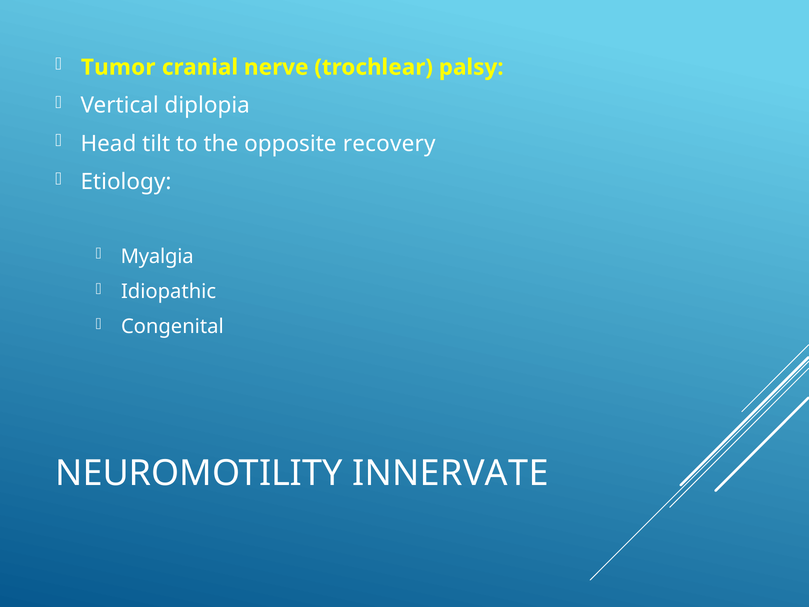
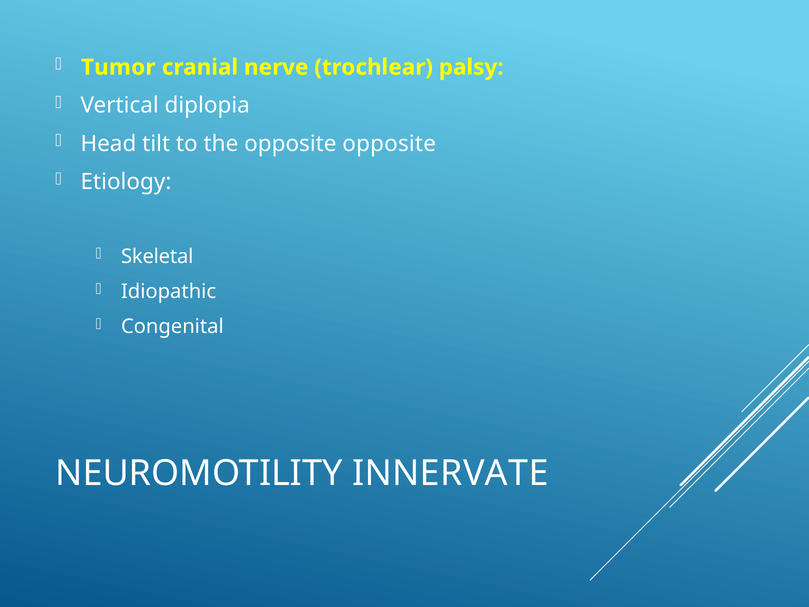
opposite recovery: recovery -> opposite (389, 144)
Myalgia: Myalgia -> Skeletal (157, 256)
